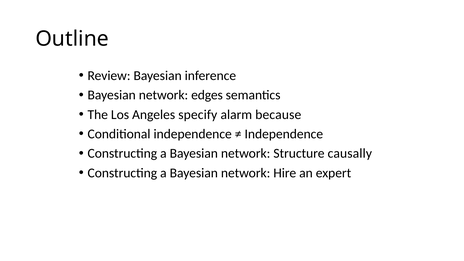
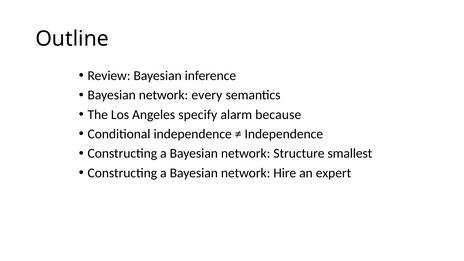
edges: edges -> every (207, 95)
causally: causally -> smallest (350, 153)
